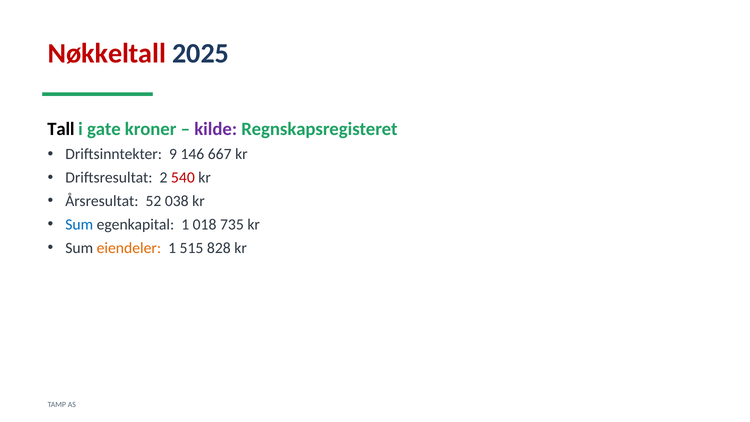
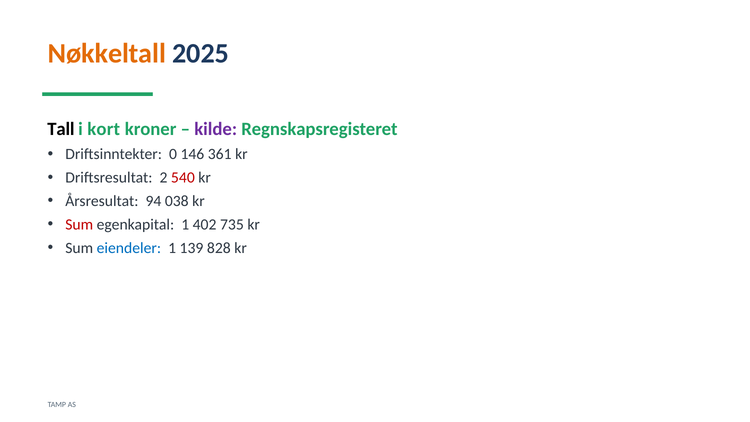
Nøkkeltall colour: red -> orange (107, 54)
gate: gate -> kort (104, 129)
9: 9 -> 0 (173, 154)
667: 667 -> 361 (220, 154)
52: 52 -> 94 (153, 201)
Sum colour: blue -> red (79, 225)
018: 018 -> 402 (205, 225)
eiendeler colour: orange -> blue (129, 248)
515: 515 -> 139 (191, 248)
